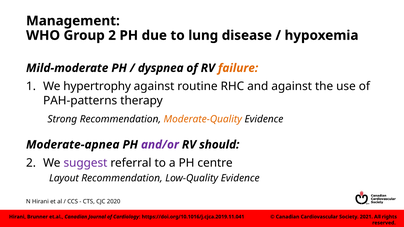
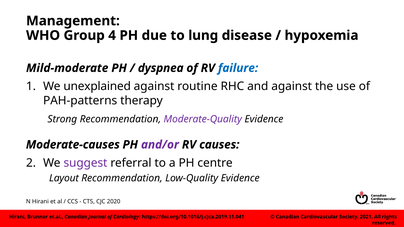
Group 2: 2 -> 4 (112, 35)
failure colour: orange -> blue (238, 68)
hypertrophy: hypertrophy -> unexplained (97, 86)
Moderate-Quality colour: orange -> purple (203, 119)
Moderate-apnea: Moderate-apnea -> Moderate-causes (73, 145)
should: should -> causes (219, 145)
